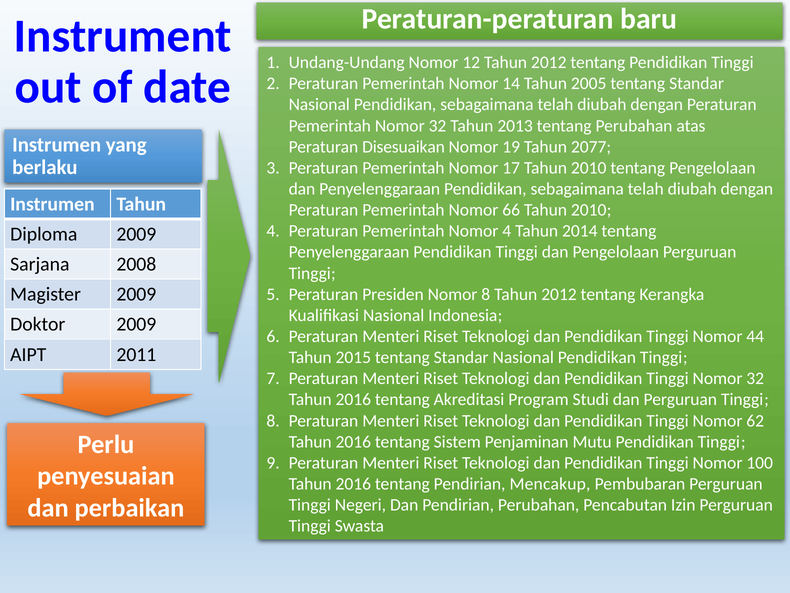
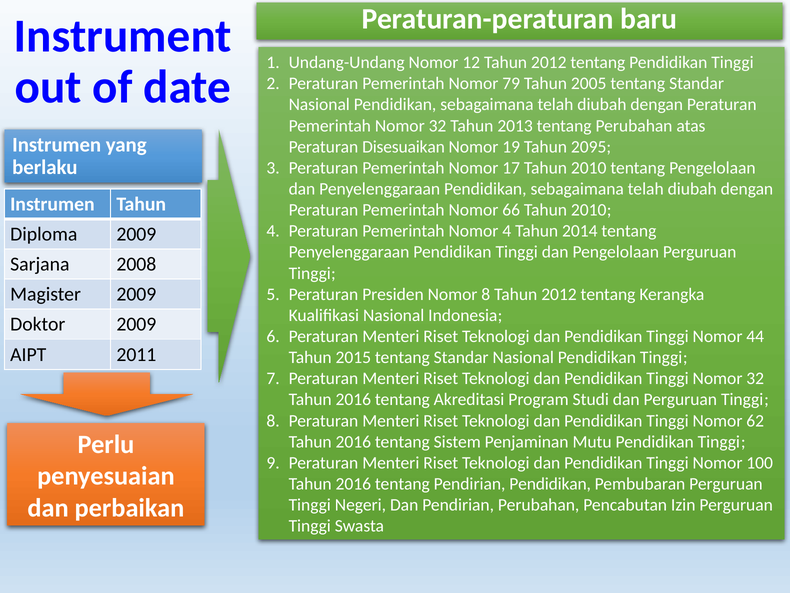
14: 14 -> 79 (511, 84)
2077: 2077 -> 2095 (591, 147)
Pendirian Mencakup: Mencakup -> Pendidikan (550, 484)
